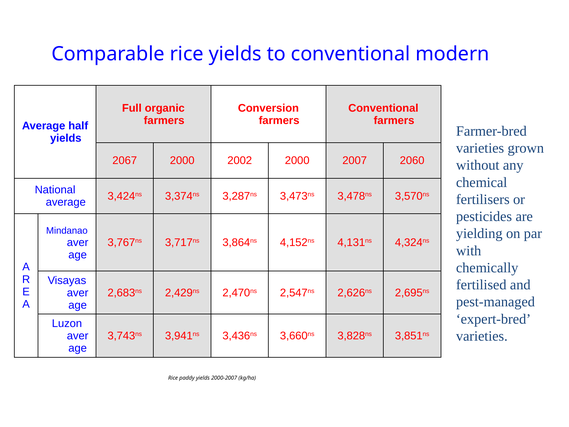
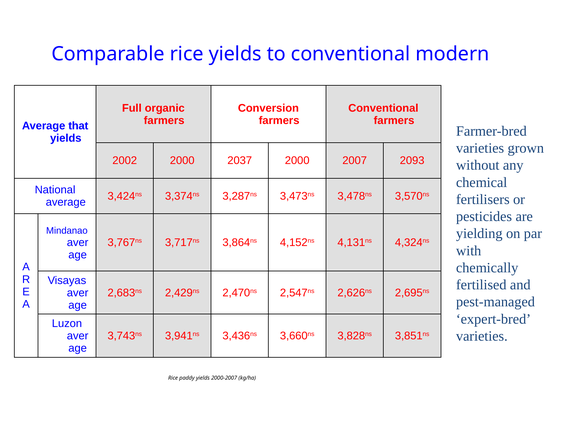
half: half -> that (78, 126)
2067: 2067 -> 2002 (125, 161)
2002: 2002 -> 2037 (240, 161)
2060: 2060 -> 2093 (412, 161)
